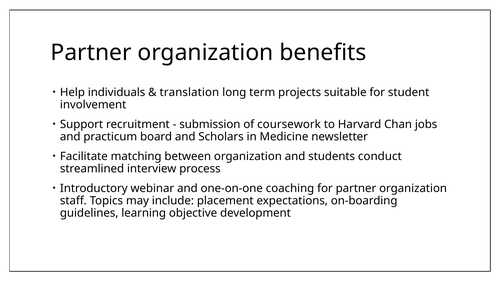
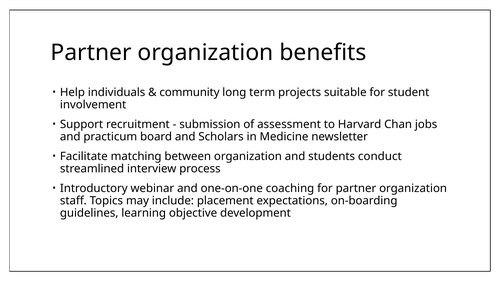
translation: translation -> community (189, 92)
coursework: coursework -> assessment (289, 124)
